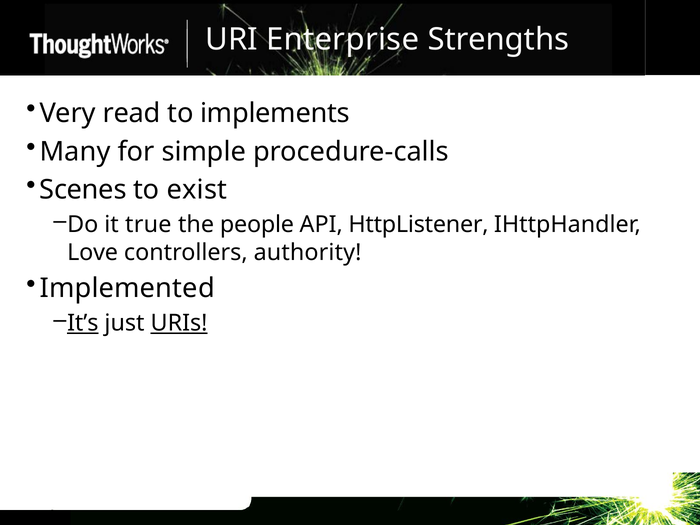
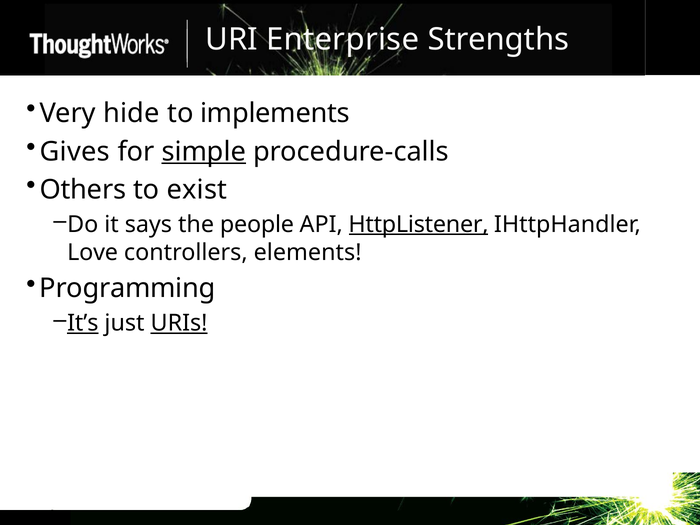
read: read -> hide (131, 113)
Many: Many -> Gives (75, 152)
simple underline: none -> present (204, 152)
Scenes: Scenes -> Others (83, 190)
true: true -> says (148, 224)
HttpListener underline: none -> present (419, 224)
authority: authority -> elements (308, 252)
Implemented: Implemented -> Programming (127, 288)
